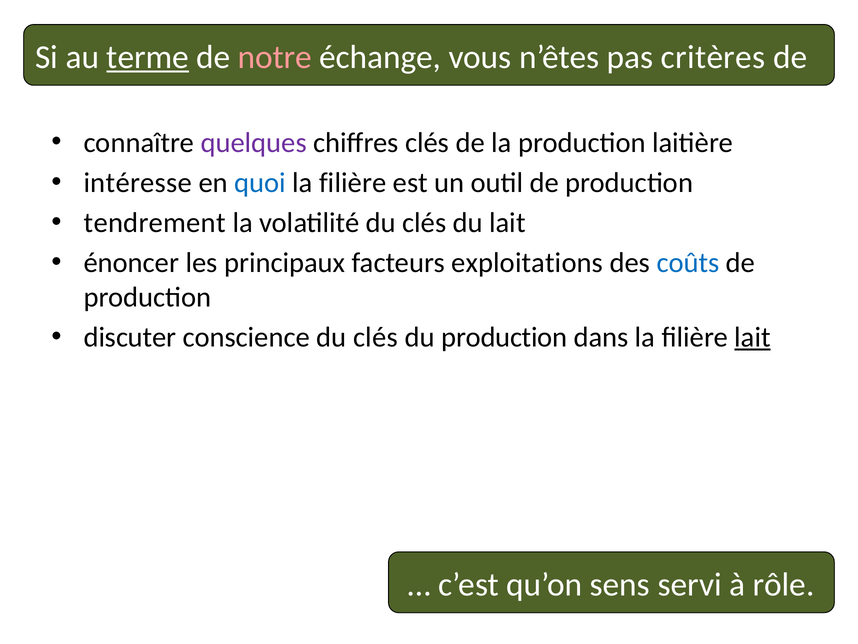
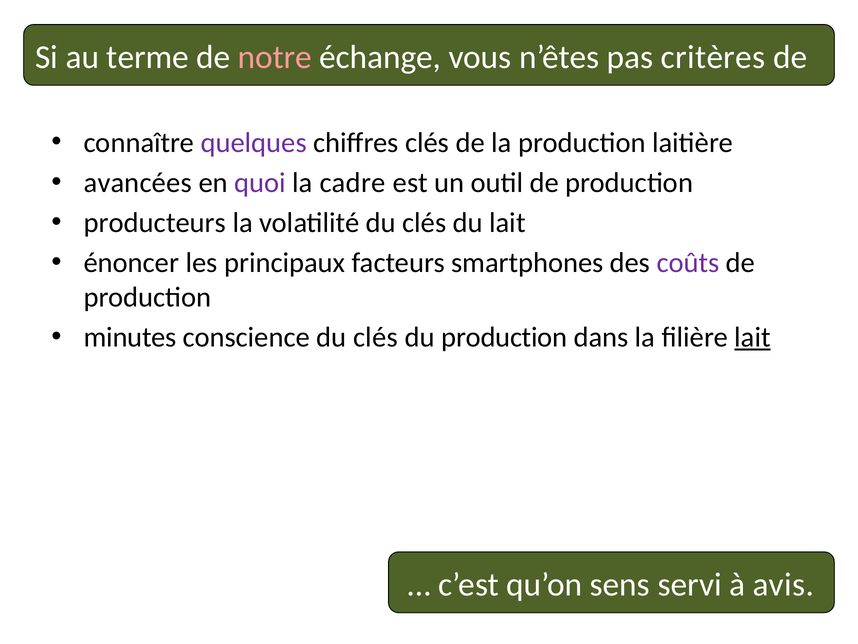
terme underline: present -> none (148, 57)
intéresse: intéresse -> avancées (138, 183)
quoi colour: blue -> purple (260, 183)
filière: filière -> cadre (353, 183)
tendrement: tendrement -> producteurs (155, 223)
exploitations: exploitations -> smartphones (527, 263)
coûts colour: blue -> purple (688, 263)
discuter: discuter -> minutes (130, 337)
rôle: rôle -> avis (783, 584)
